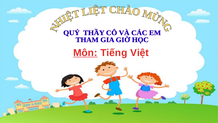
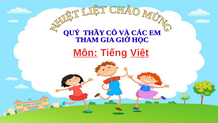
Việt underline: none -> present (140, 53)
